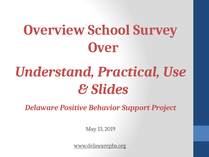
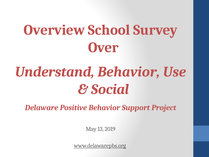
Understand Practical: Practical -> Behavior (129, 72)
Slides: Slides -> Social (110, 89)
